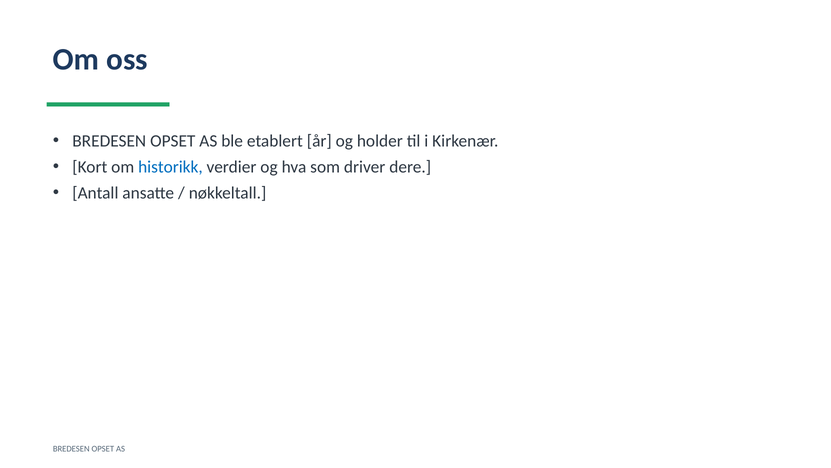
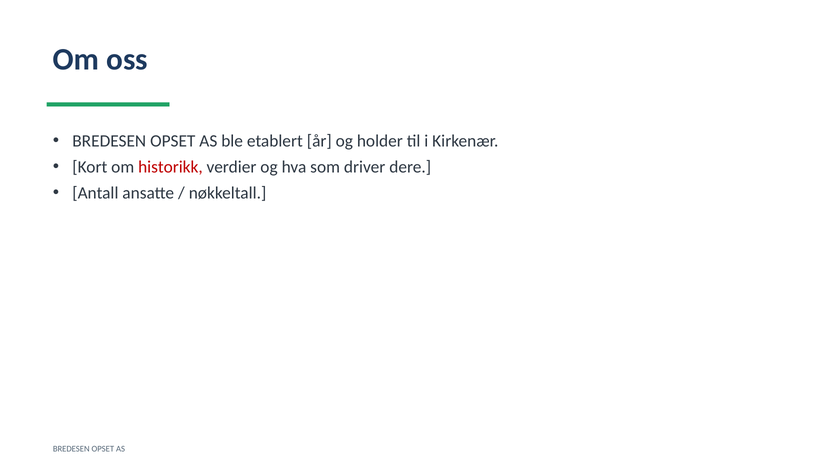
historikk colour: blue -> red (170, 167)
